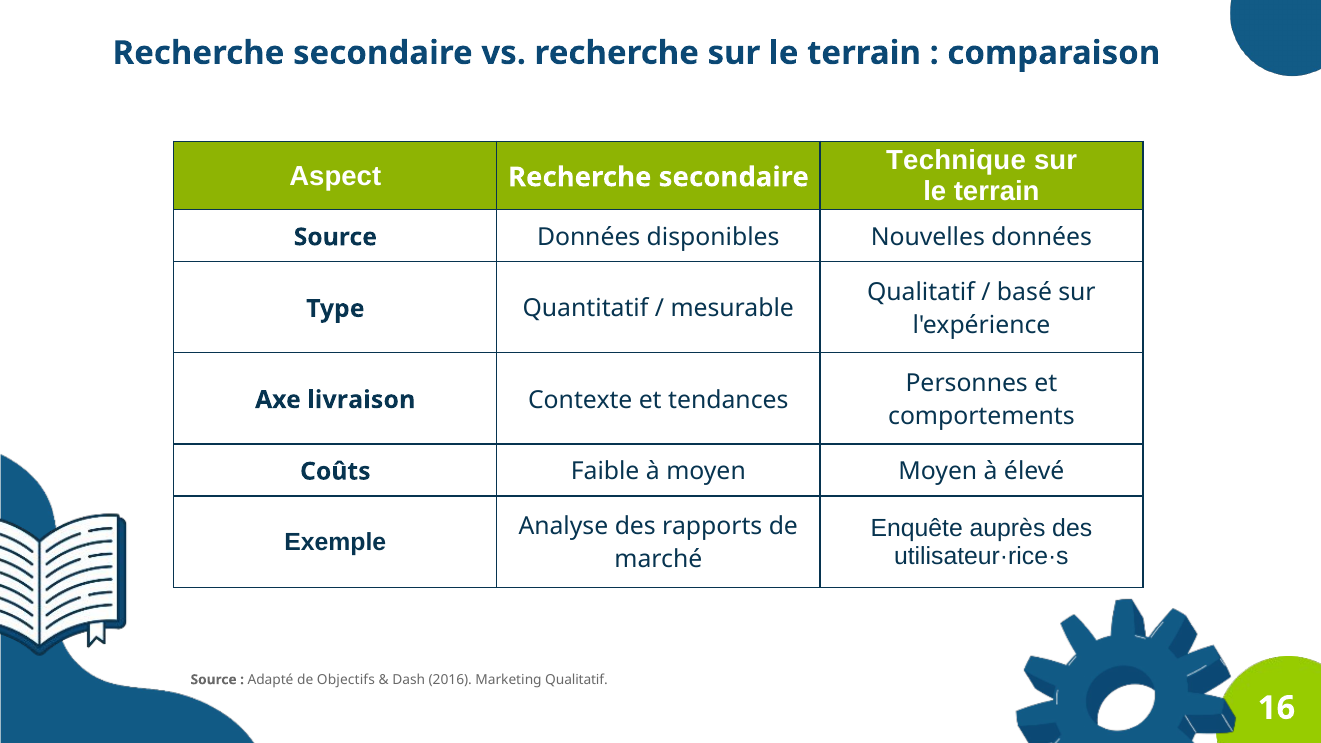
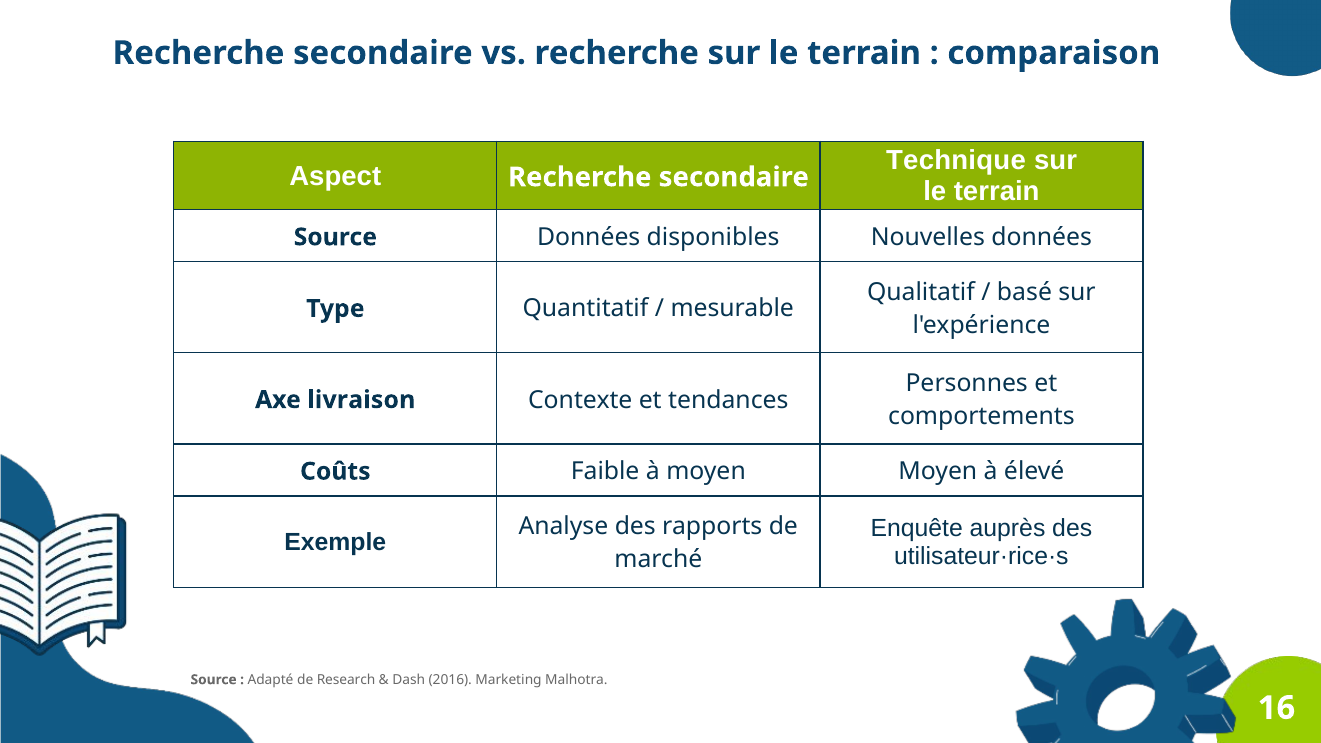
Objectifs: Objectifs -> Research (346, 680)
Marketing Qualitatif: Qualitatif -> Malhotra (576, 680)
